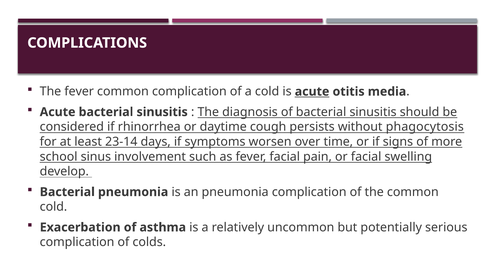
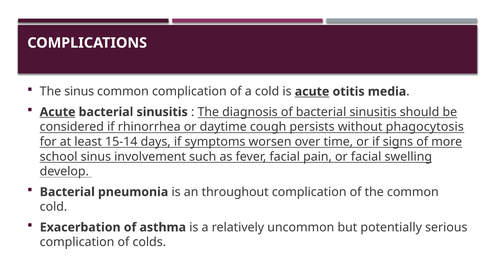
The fever: fever -> sinus (79, 91)
Acute underline: none -> present (58, 112)
23-14: 23-14 -> 15-14 (121, 141)
an pneumonia: pneumonia -> throughout (235, 192)
